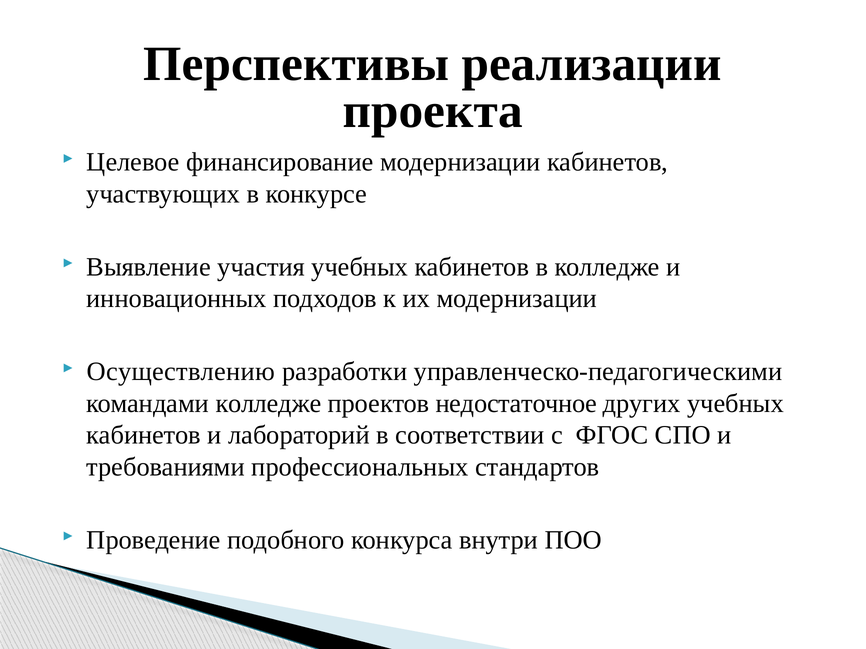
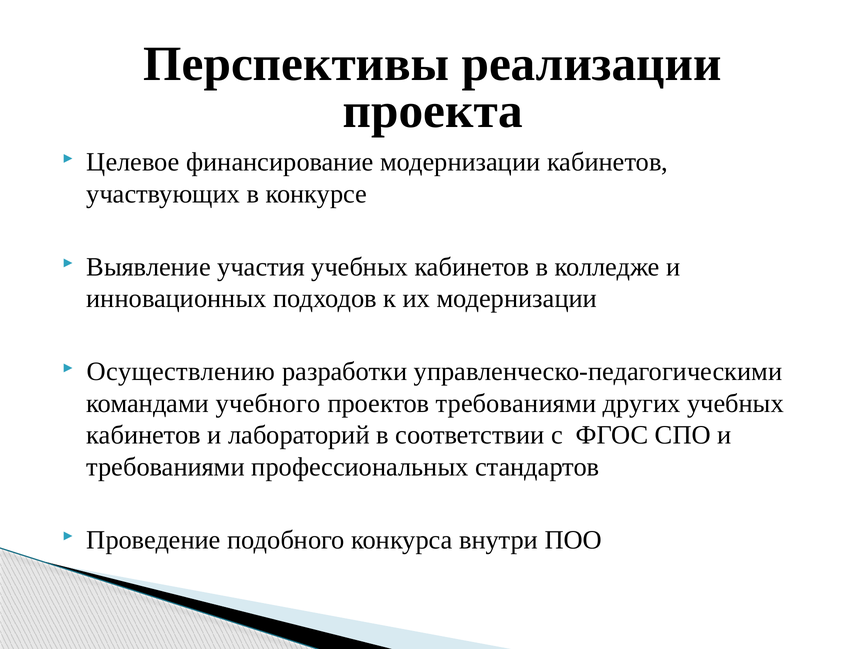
командами колледже: колледже -> учебного (268, 404)
проектов недостаточное: недостаточное -> требованиями (516, 404)
